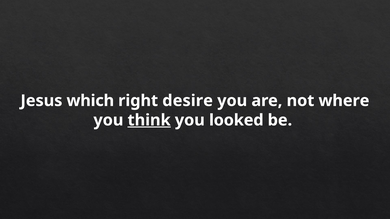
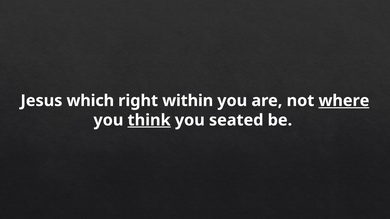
desire: desire -> within (188, 101)
where underline: none -> present (344, 101)
looked: looked -> seated (236, 120)
